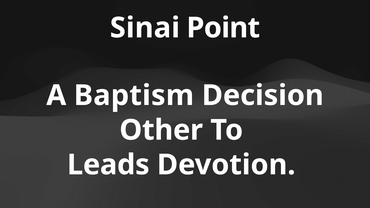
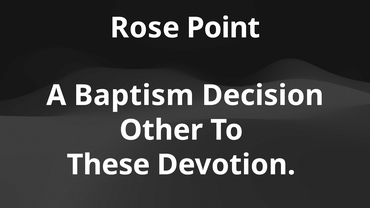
Sinai: Sinai -> Rose (145, 28)
Leads: Leads -> These (108, 165)
